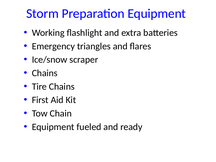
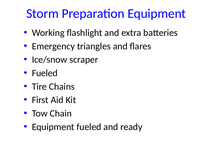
Chains: Chains -> Fueled (45, 73)
